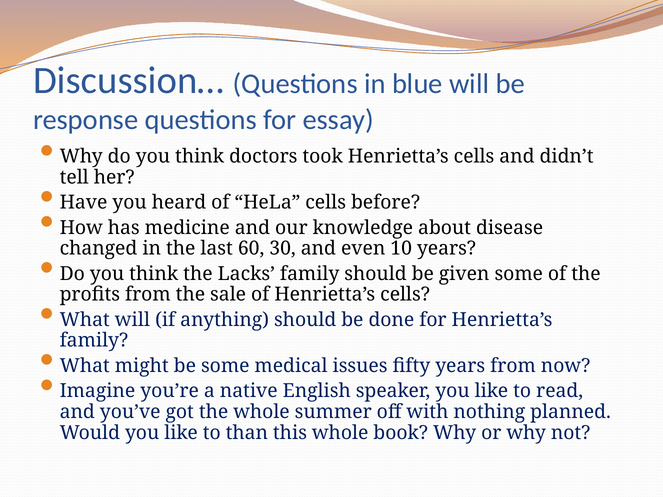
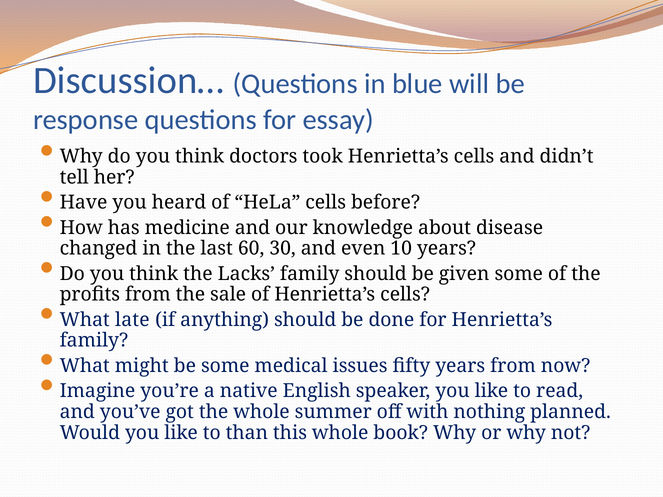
What will: will -> late (132, 320)
